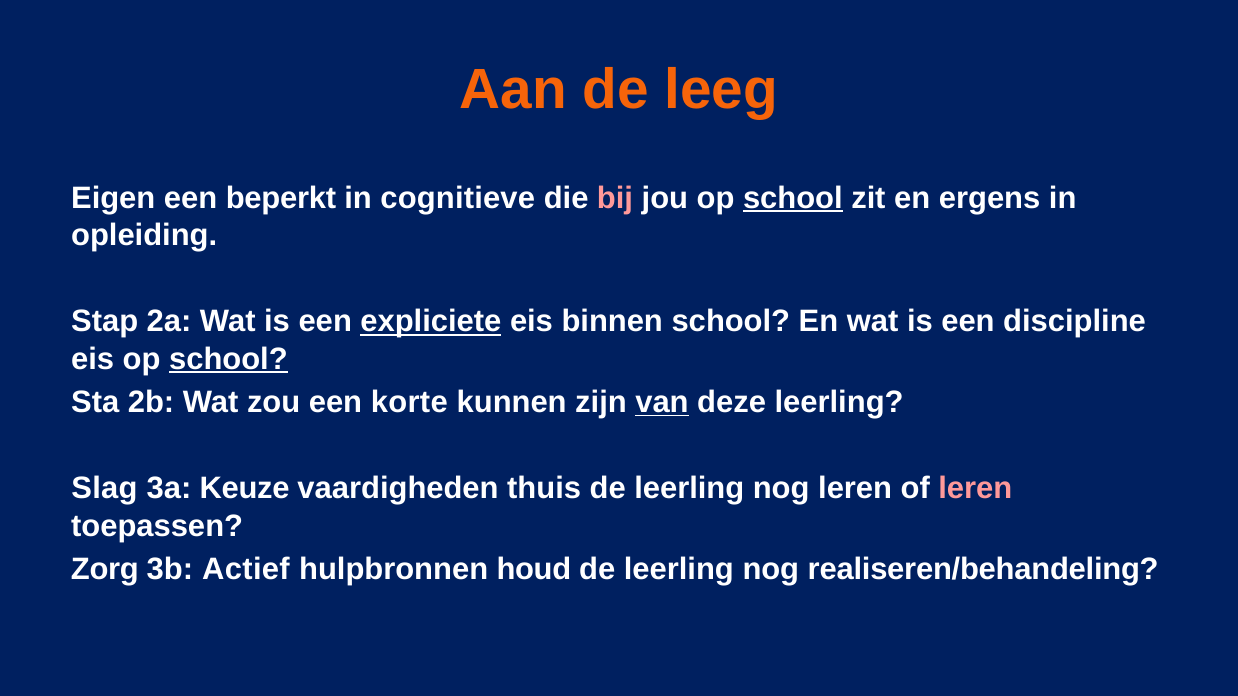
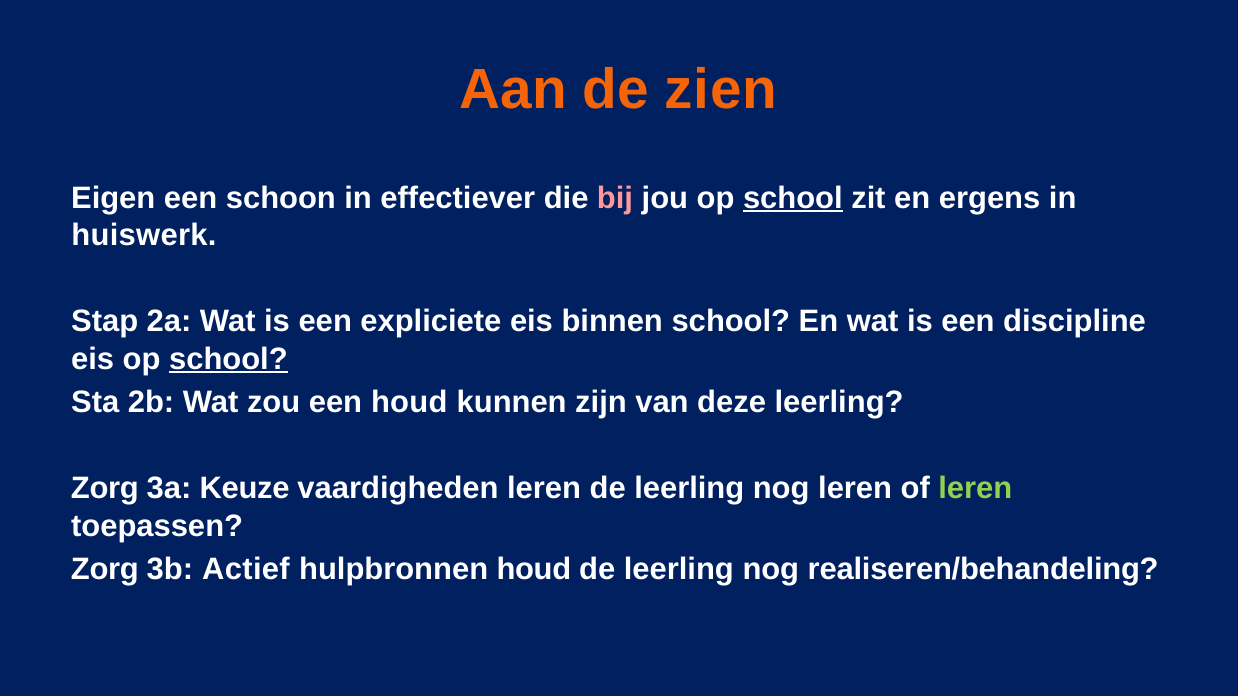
leeg: leeg -> zien (721, 90)
beperkt: beperkt -> schoon (281, 198)
cognitieve: cognitieve -> effectiever (458, 198)
opleiding: opleiding -> huiswerk (144, 235)
expliciete underline: present -> none (431, 322)
een korte: korte -> houd (409, 402)
van underline: present -> none (662, 402)
Slag: Slag -> Zorg (105, 489)
vaardigheden thuis: thuis -> leren (544, 489)
leren colour: pink -> light green (975, 489)
